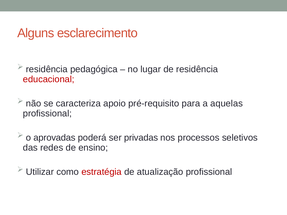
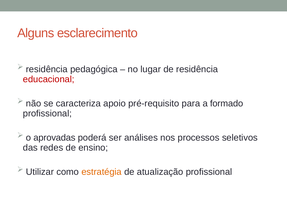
aquelas: aquelas -> formado (227, 104)
privadas: privadas -> análises (141, 138)
estratégia colour: red -> orange (102, 172)
